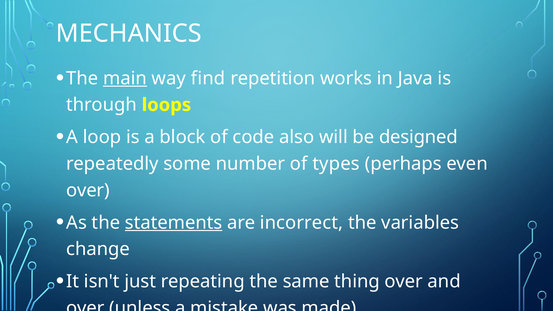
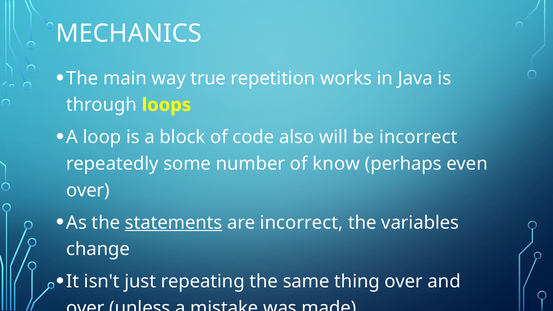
main underline: present -> none (125, 78)
find: find -> true (208, 78)
be designed: designed -> incorrect (418, 137)
types: types -> know (336, 164)
